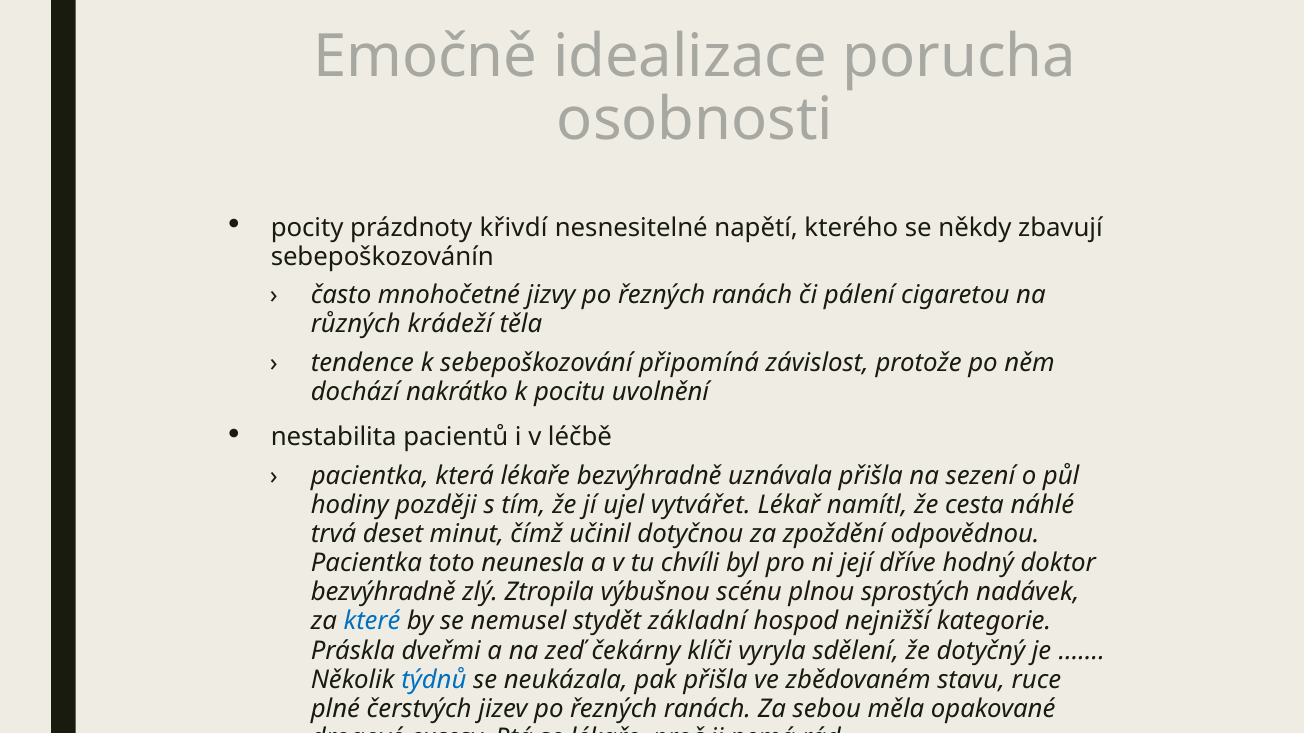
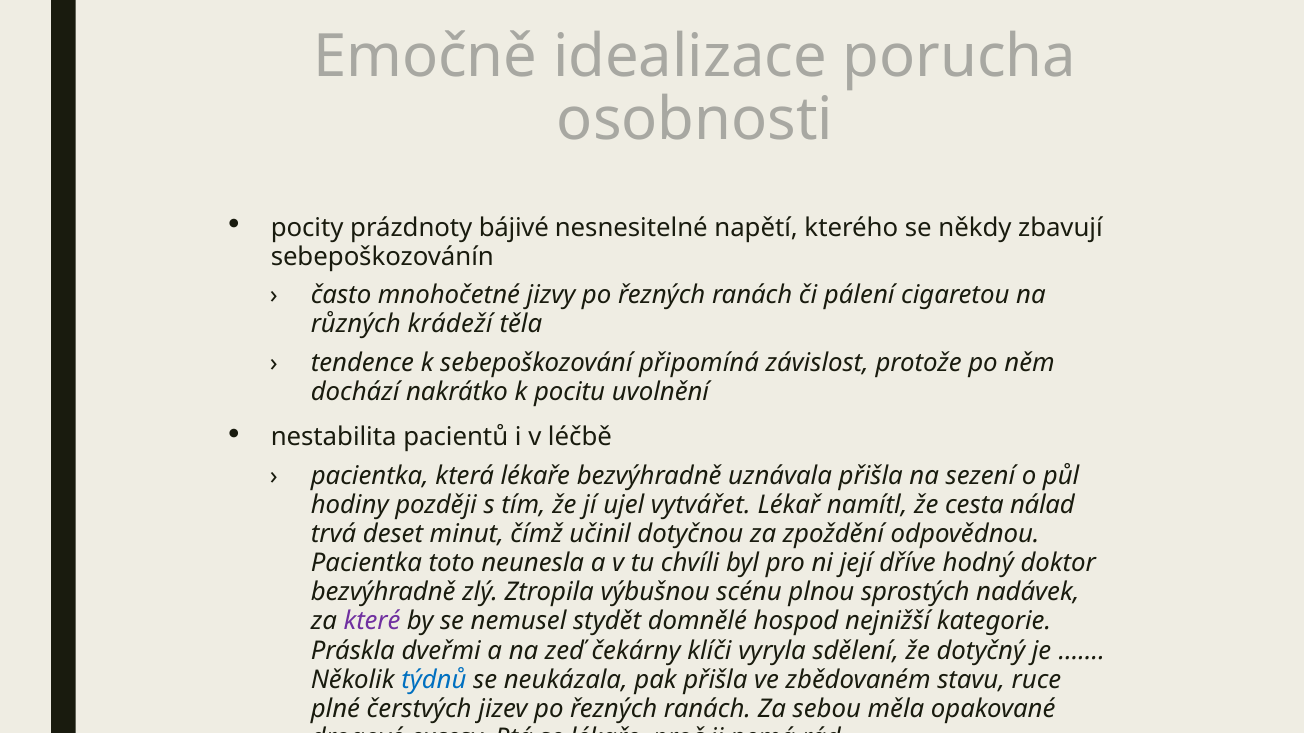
křivdí: křivdí -> bájivé (514, 228)
náhlé: náhlé -> nálad (1042, 505)
které colour: blue -> purple (372, 622)
základní: základní -> domnělé (697, 622)
